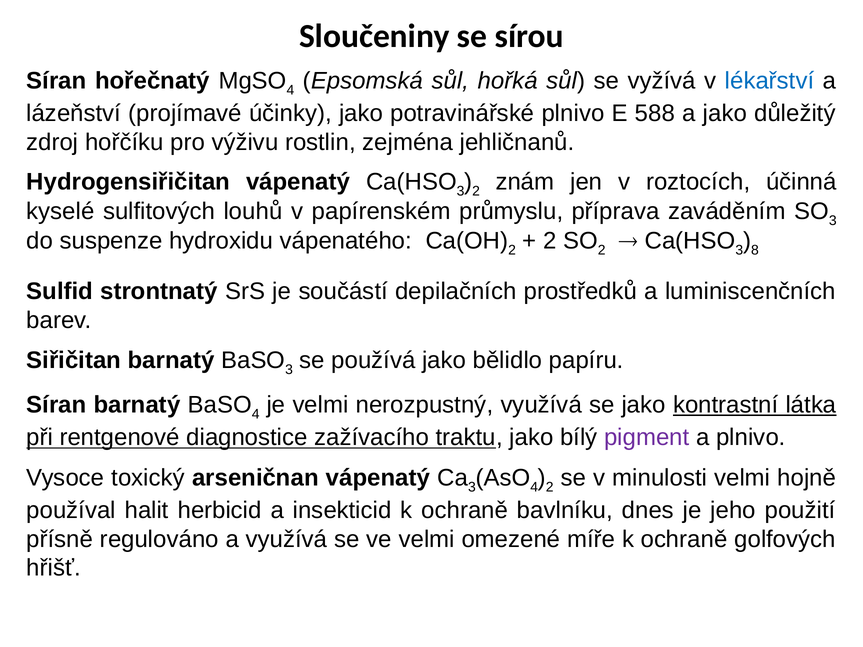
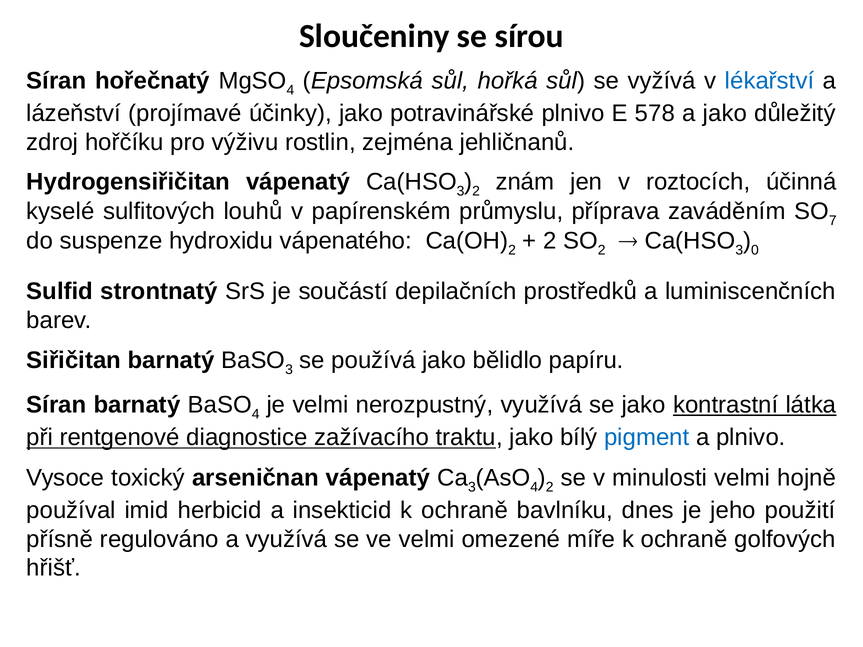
588: 588 -> 578 (655, 114)
3: 3 -> 7 (833, 221)
8: 8 -> 0 (755, 250)
pigment colour: purple -> blue (647, 438)
halit: halit -> imid (147, 511)
